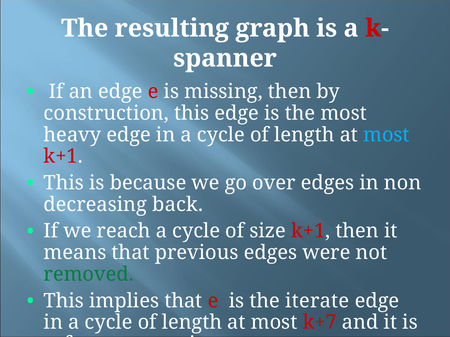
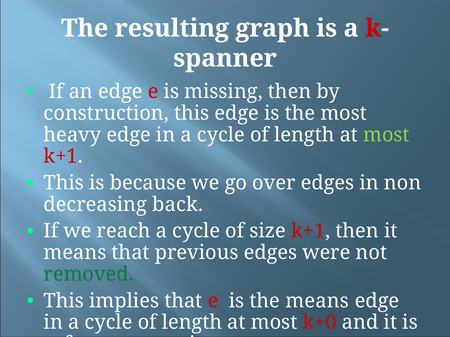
most colour: light blue -> light green (386, 135)
the iterate: iterate -> means (317, 301)
k+7: k+7 -> k+0 (320, 323)
